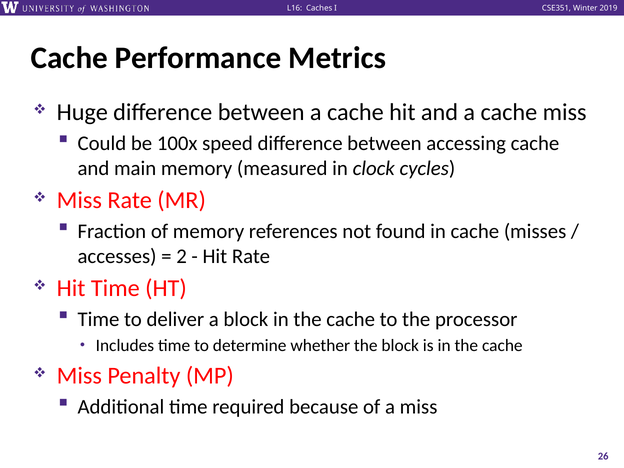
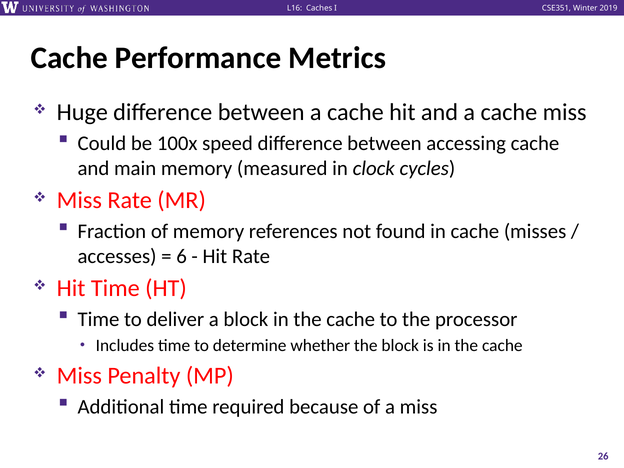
2: 2 -> 6 (182, 256)
